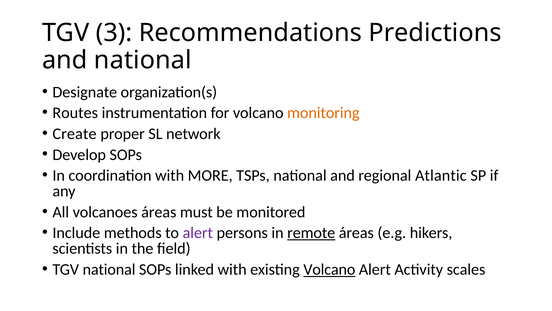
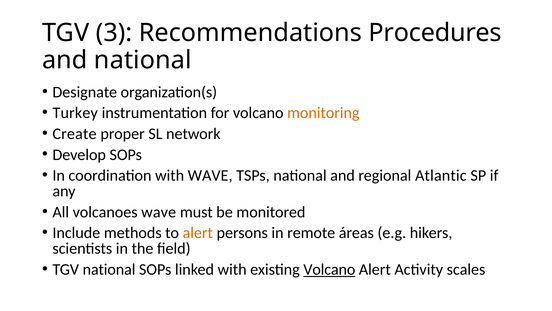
Predictions: Predictions -> Procedures (435, 33)
Routes: Routes -> Turkey (75, 113)
with MORE: MORE -> WAVE (210, 175)
volcanoes áreas: áreas -> wave (159, 212)
alert colour: purple -> orange (198, 233)
remote underline: present -> none (311, 233)
